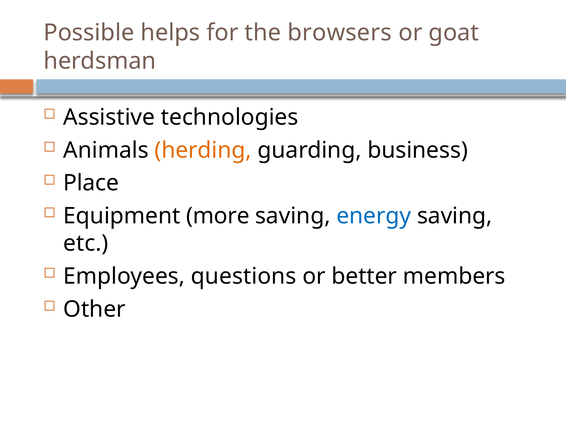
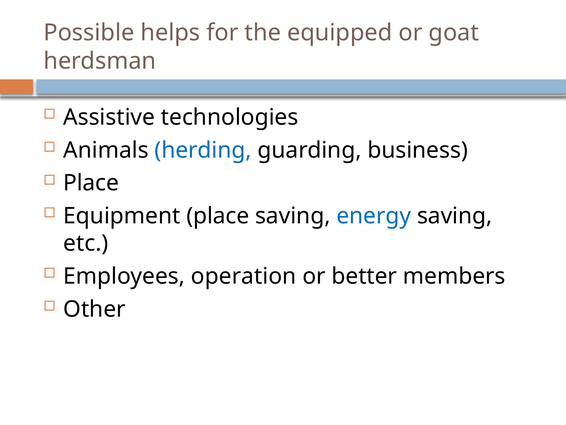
browsers: browsers -> equipped (340, 33)
herding colour: orange -> blue (203, 150)
Equipment more: more -> place (218, 216)
questions: questions -> operation (244, 276)
